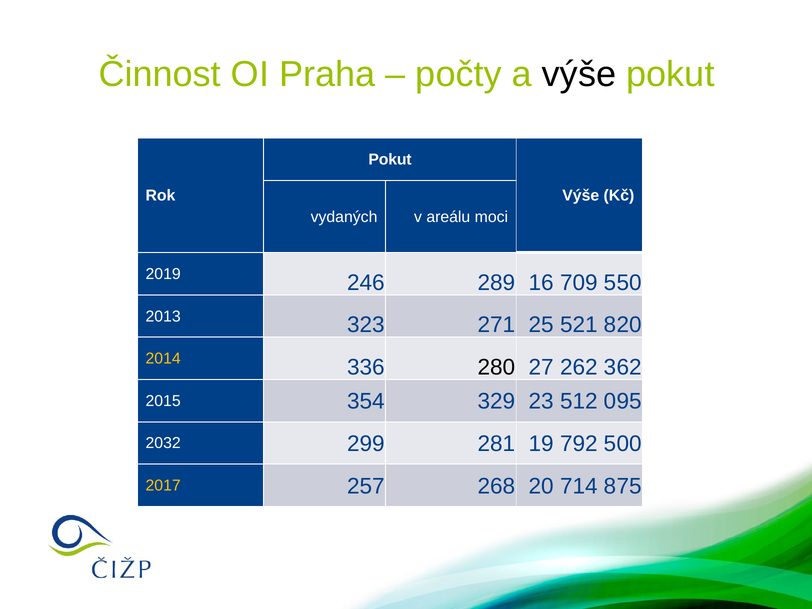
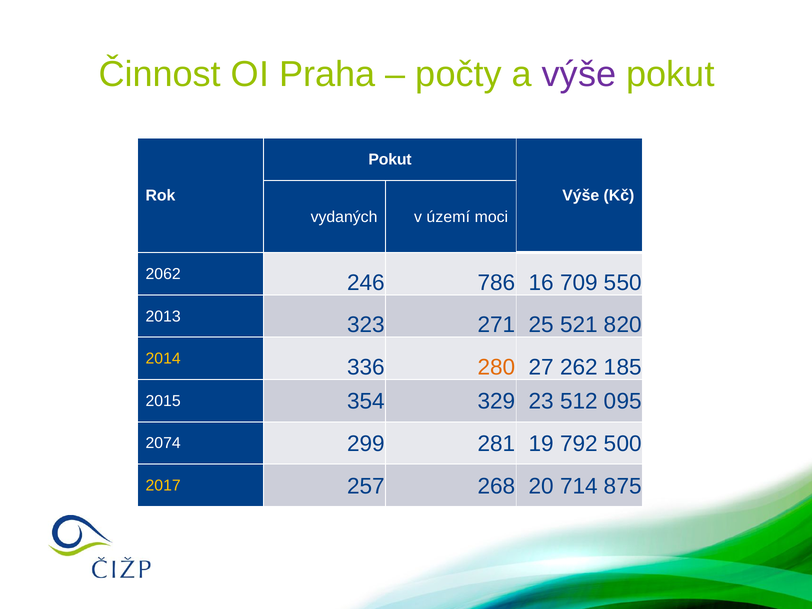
výše colour: black -> purple (579, 74)
areálu: areálu -> území (448, 217)
2019: 2019 -> 2062 (163, 274)
289: 289 -> 786 (497, 283)
280 colour: black -> orange (497, 367)
362: 362 -> 185 (623, 367)
2032: 2032 -> 2074 (163, 443)
